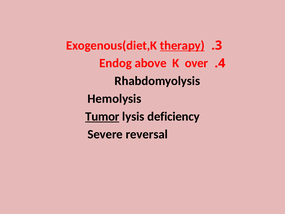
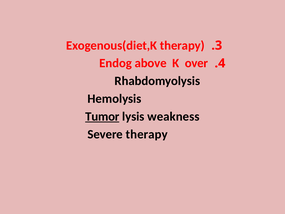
therapy underline: present -> none (182, 45)
deficiency: deficiency -> weakness (173, 116)
Severe reversal: reversal -> therapy (147, 134)
